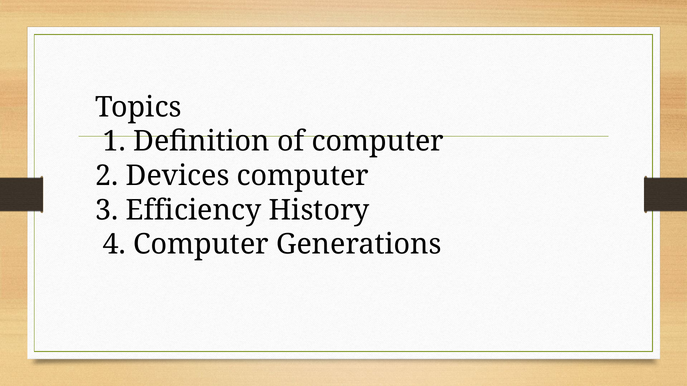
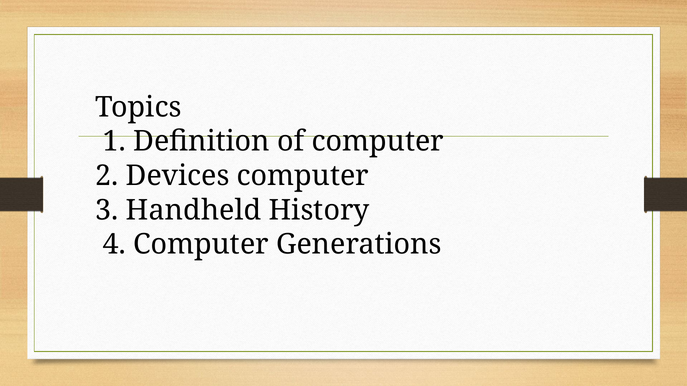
Efficiency: Efficiency -> Handheld (194, 210)
